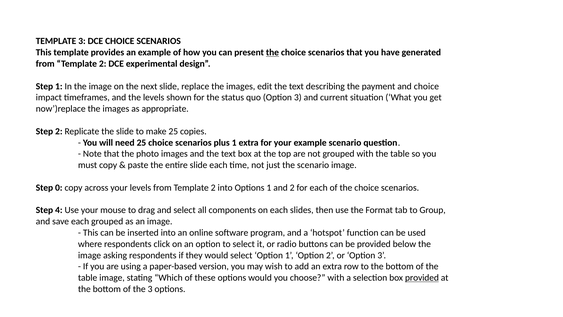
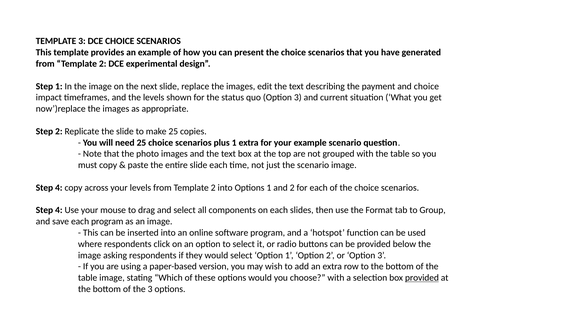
the underline: present -> none (272, 52)
0: 0 -> 4 (59, 187)
each grouped: grouped -> program (107, 221)
